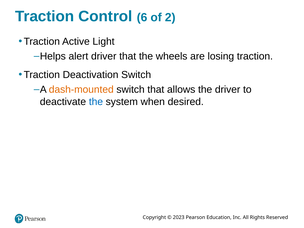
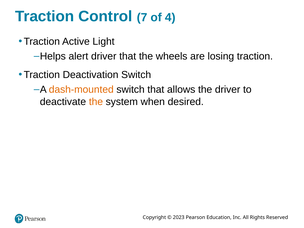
6: 6 -> 7 (142, 18)
2: 2 -> 4 (170, 18)
the colour: blue -> orange (96, 102)
